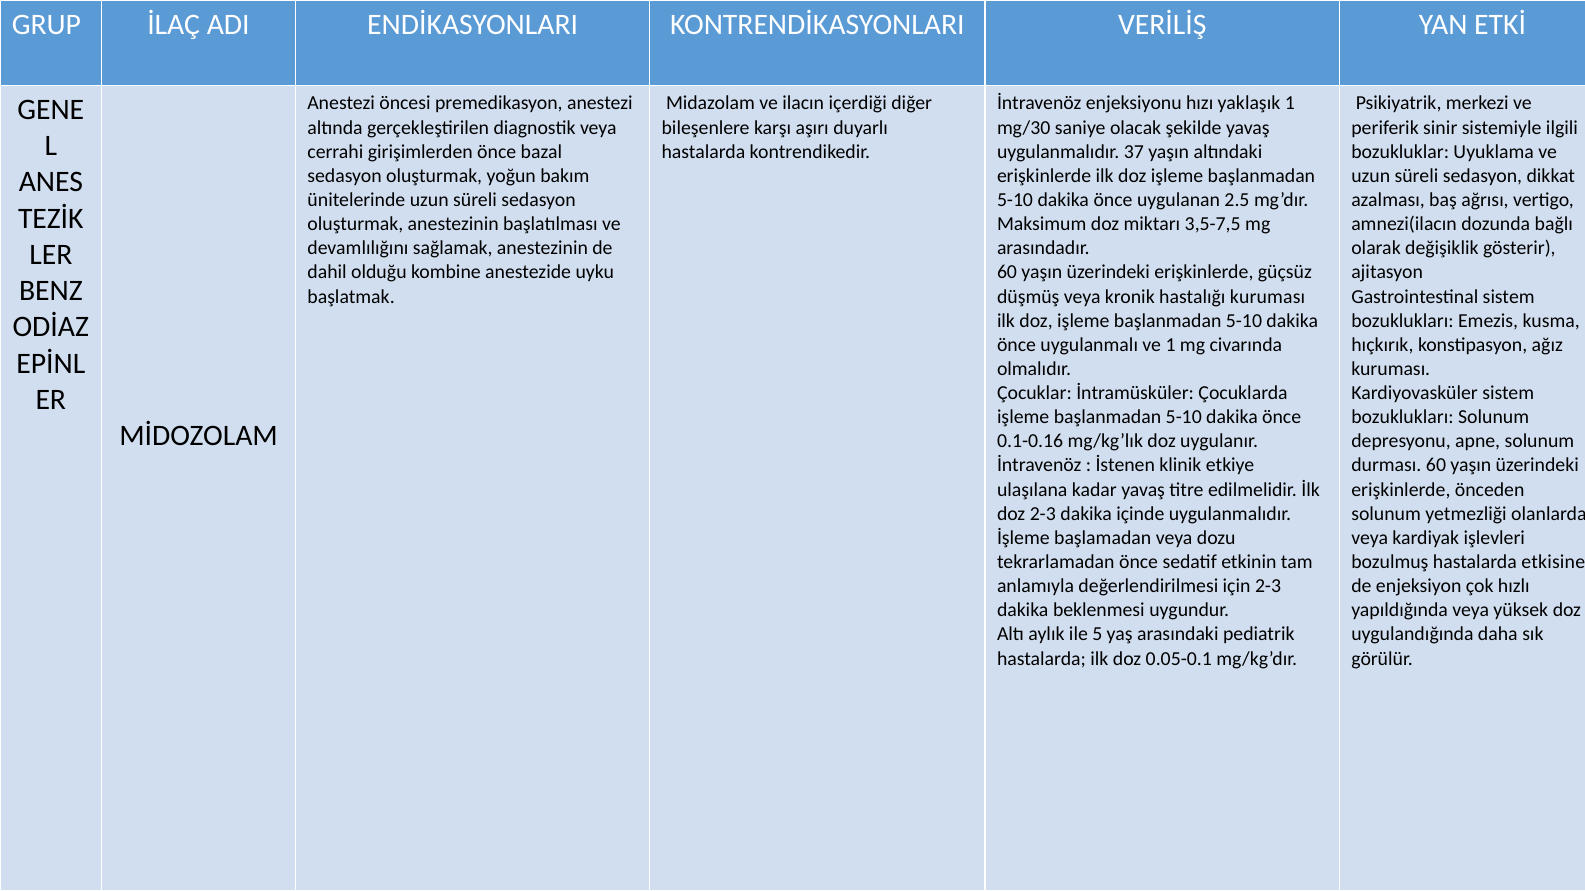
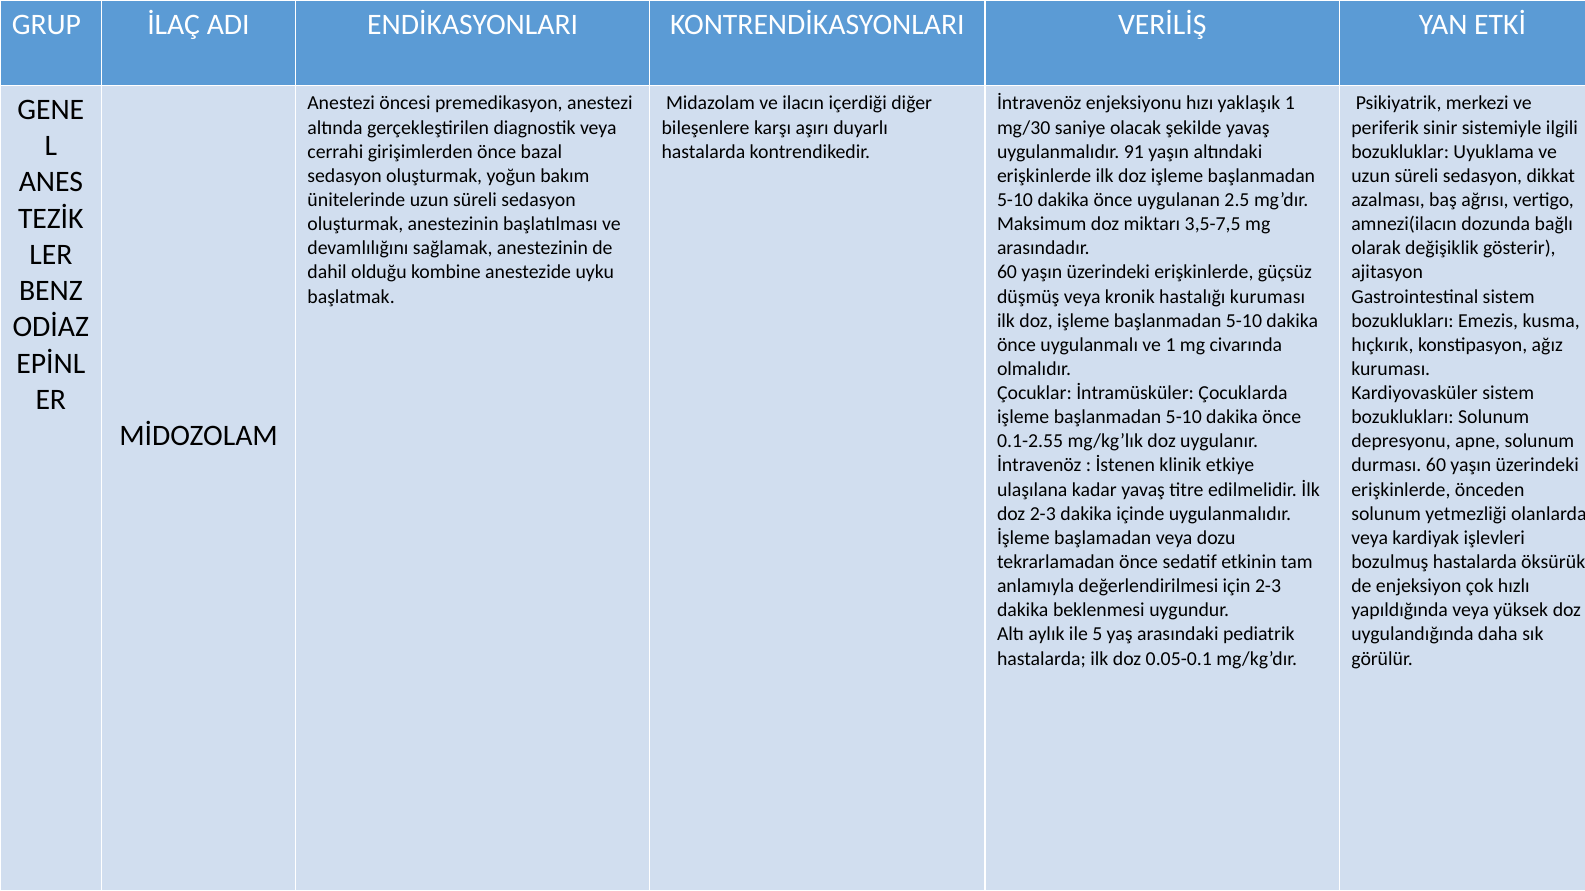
37: 37 -> 91 (1134, 152)
0.1-0.16: 0.1-0.16 -> 0.1-2.55 (1030, 442)
etkisine: etkisine -> öksürük (1553, 562)
